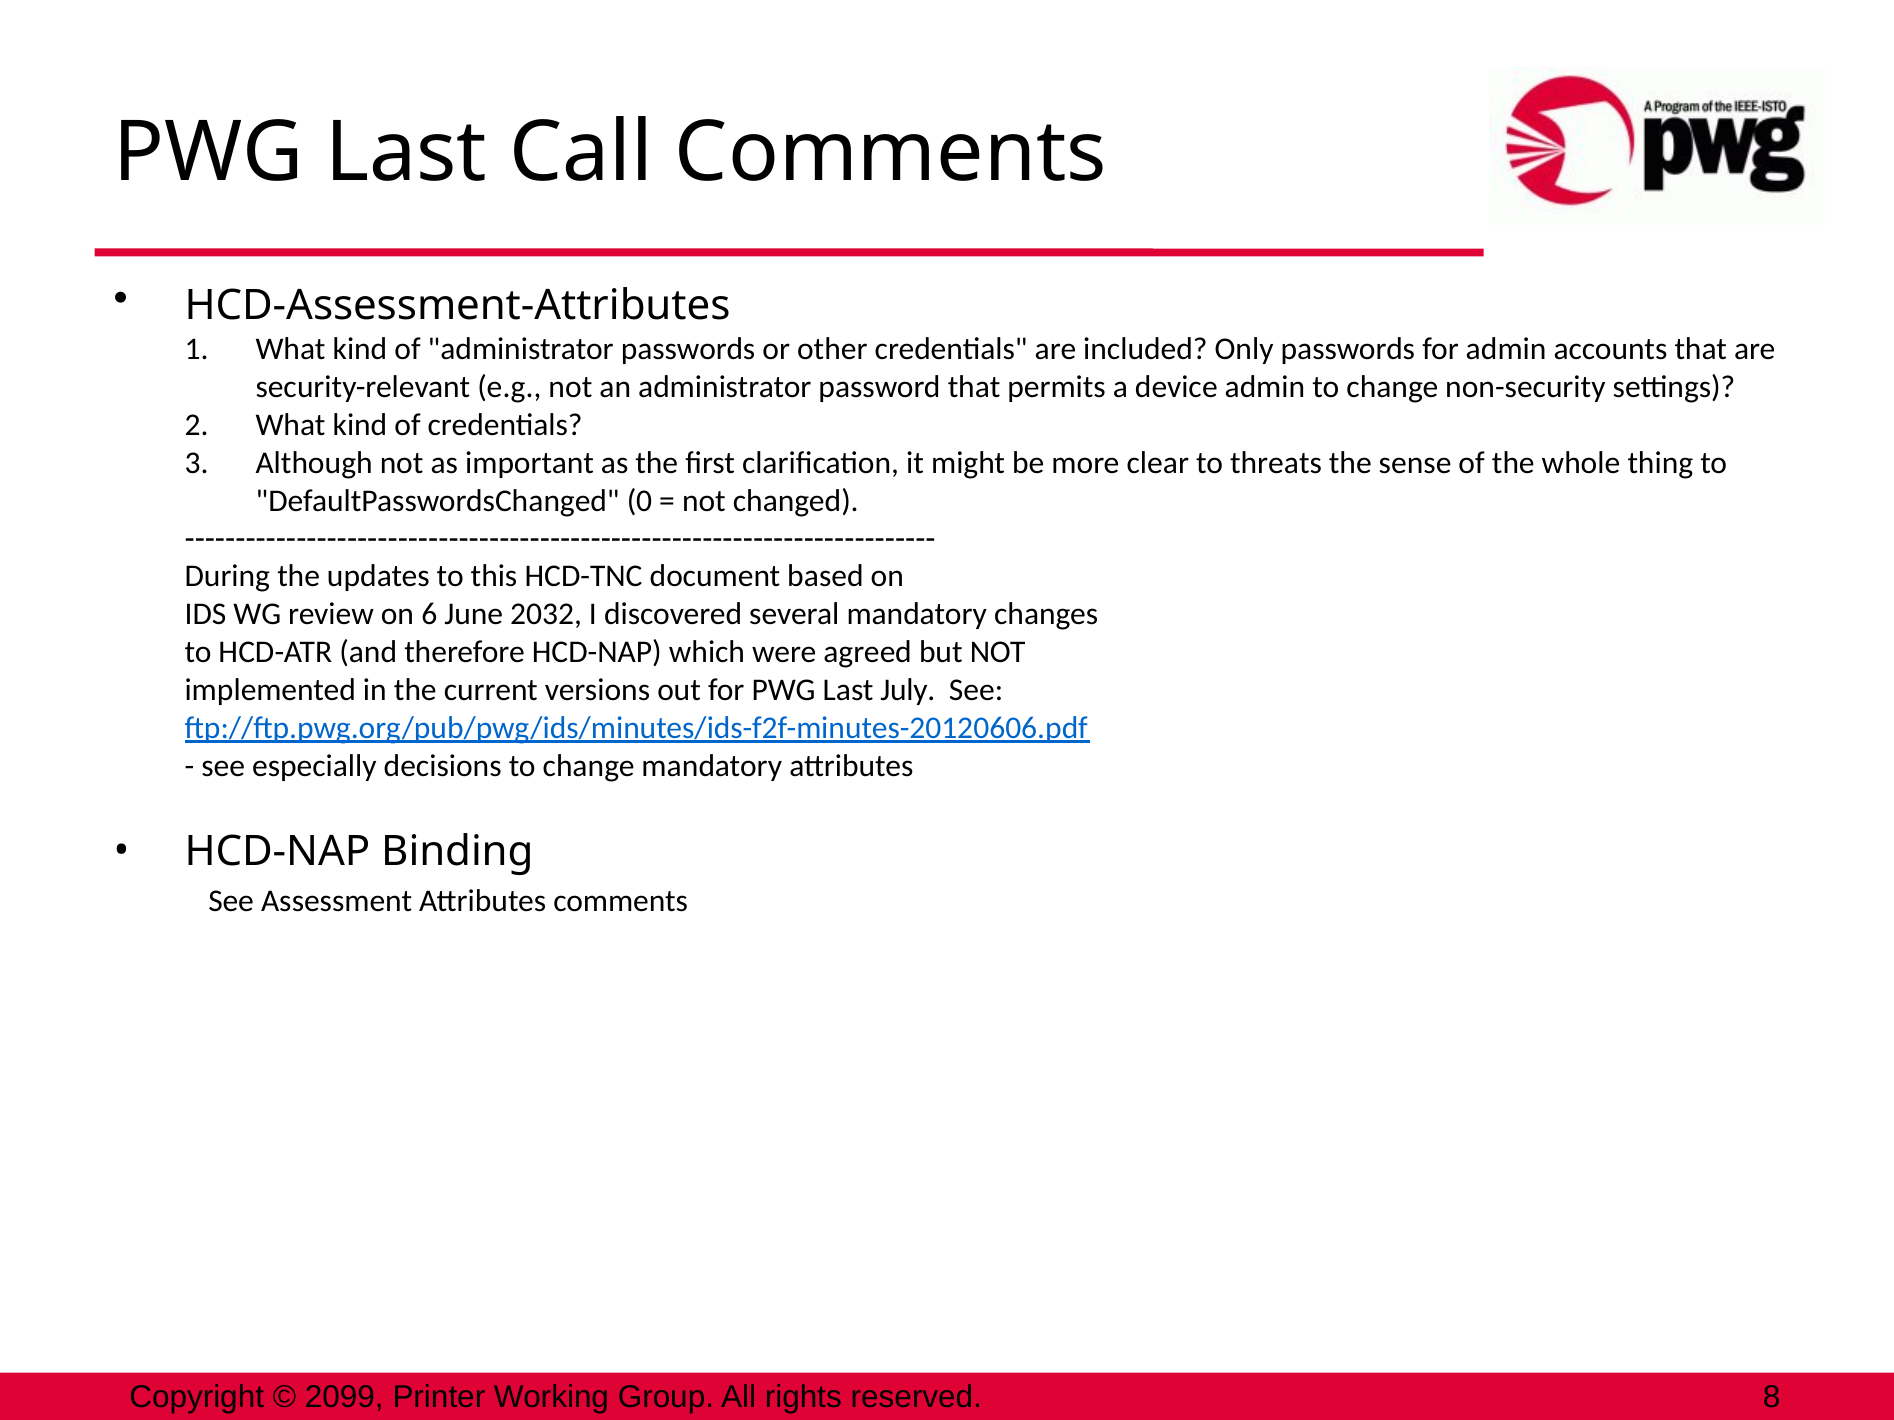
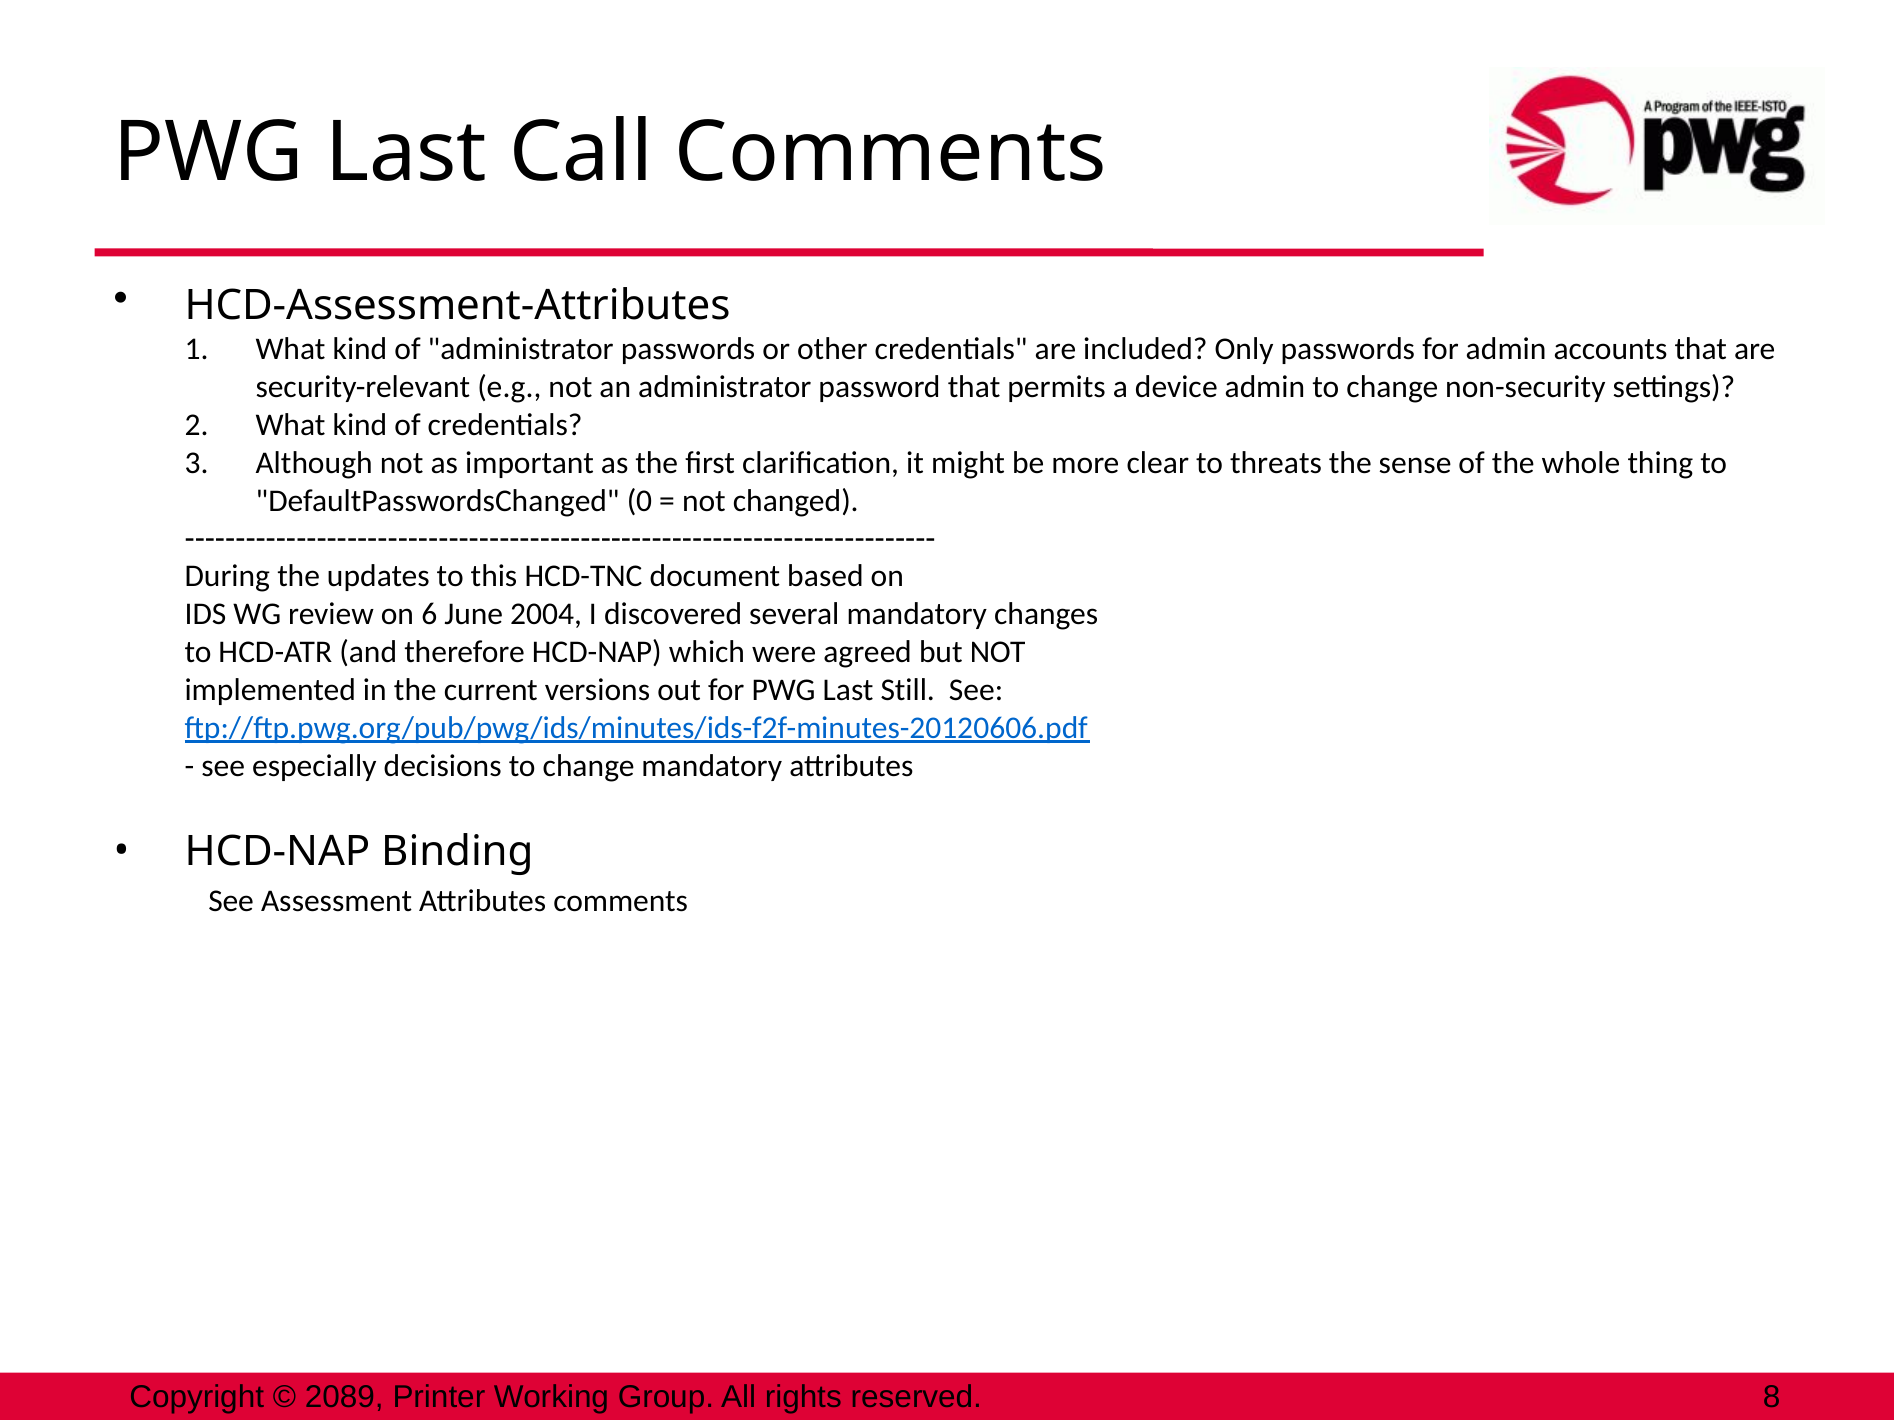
2032: 2032 -> 2004 (546, 615)
July: July -> Still (908, 690)
2099: 2099 -> 2089 (344, 1398)
